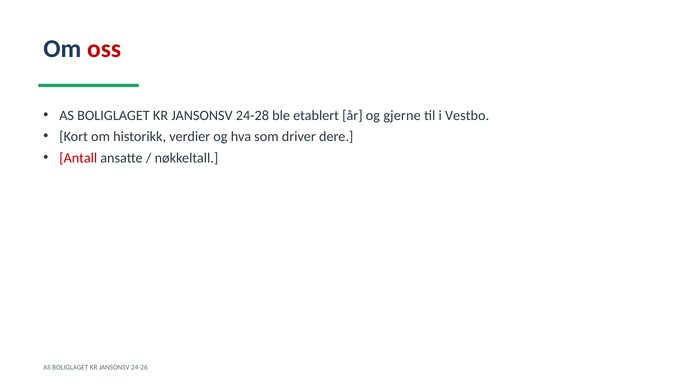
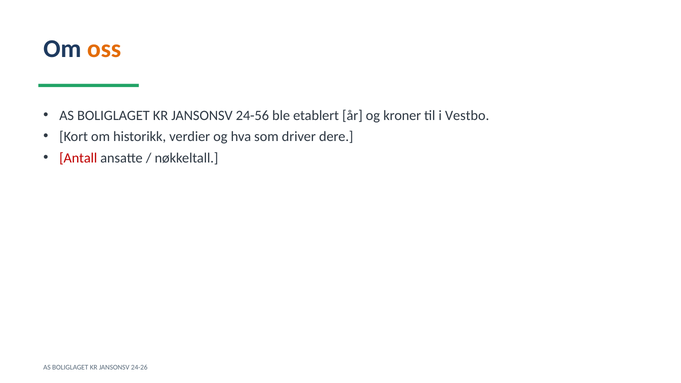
oss colour: red -> orange (104, 49)
24-28: 24-28 -> 24-56 (252, 115)
gjerne: gjerne -> kroner (402, 115)
